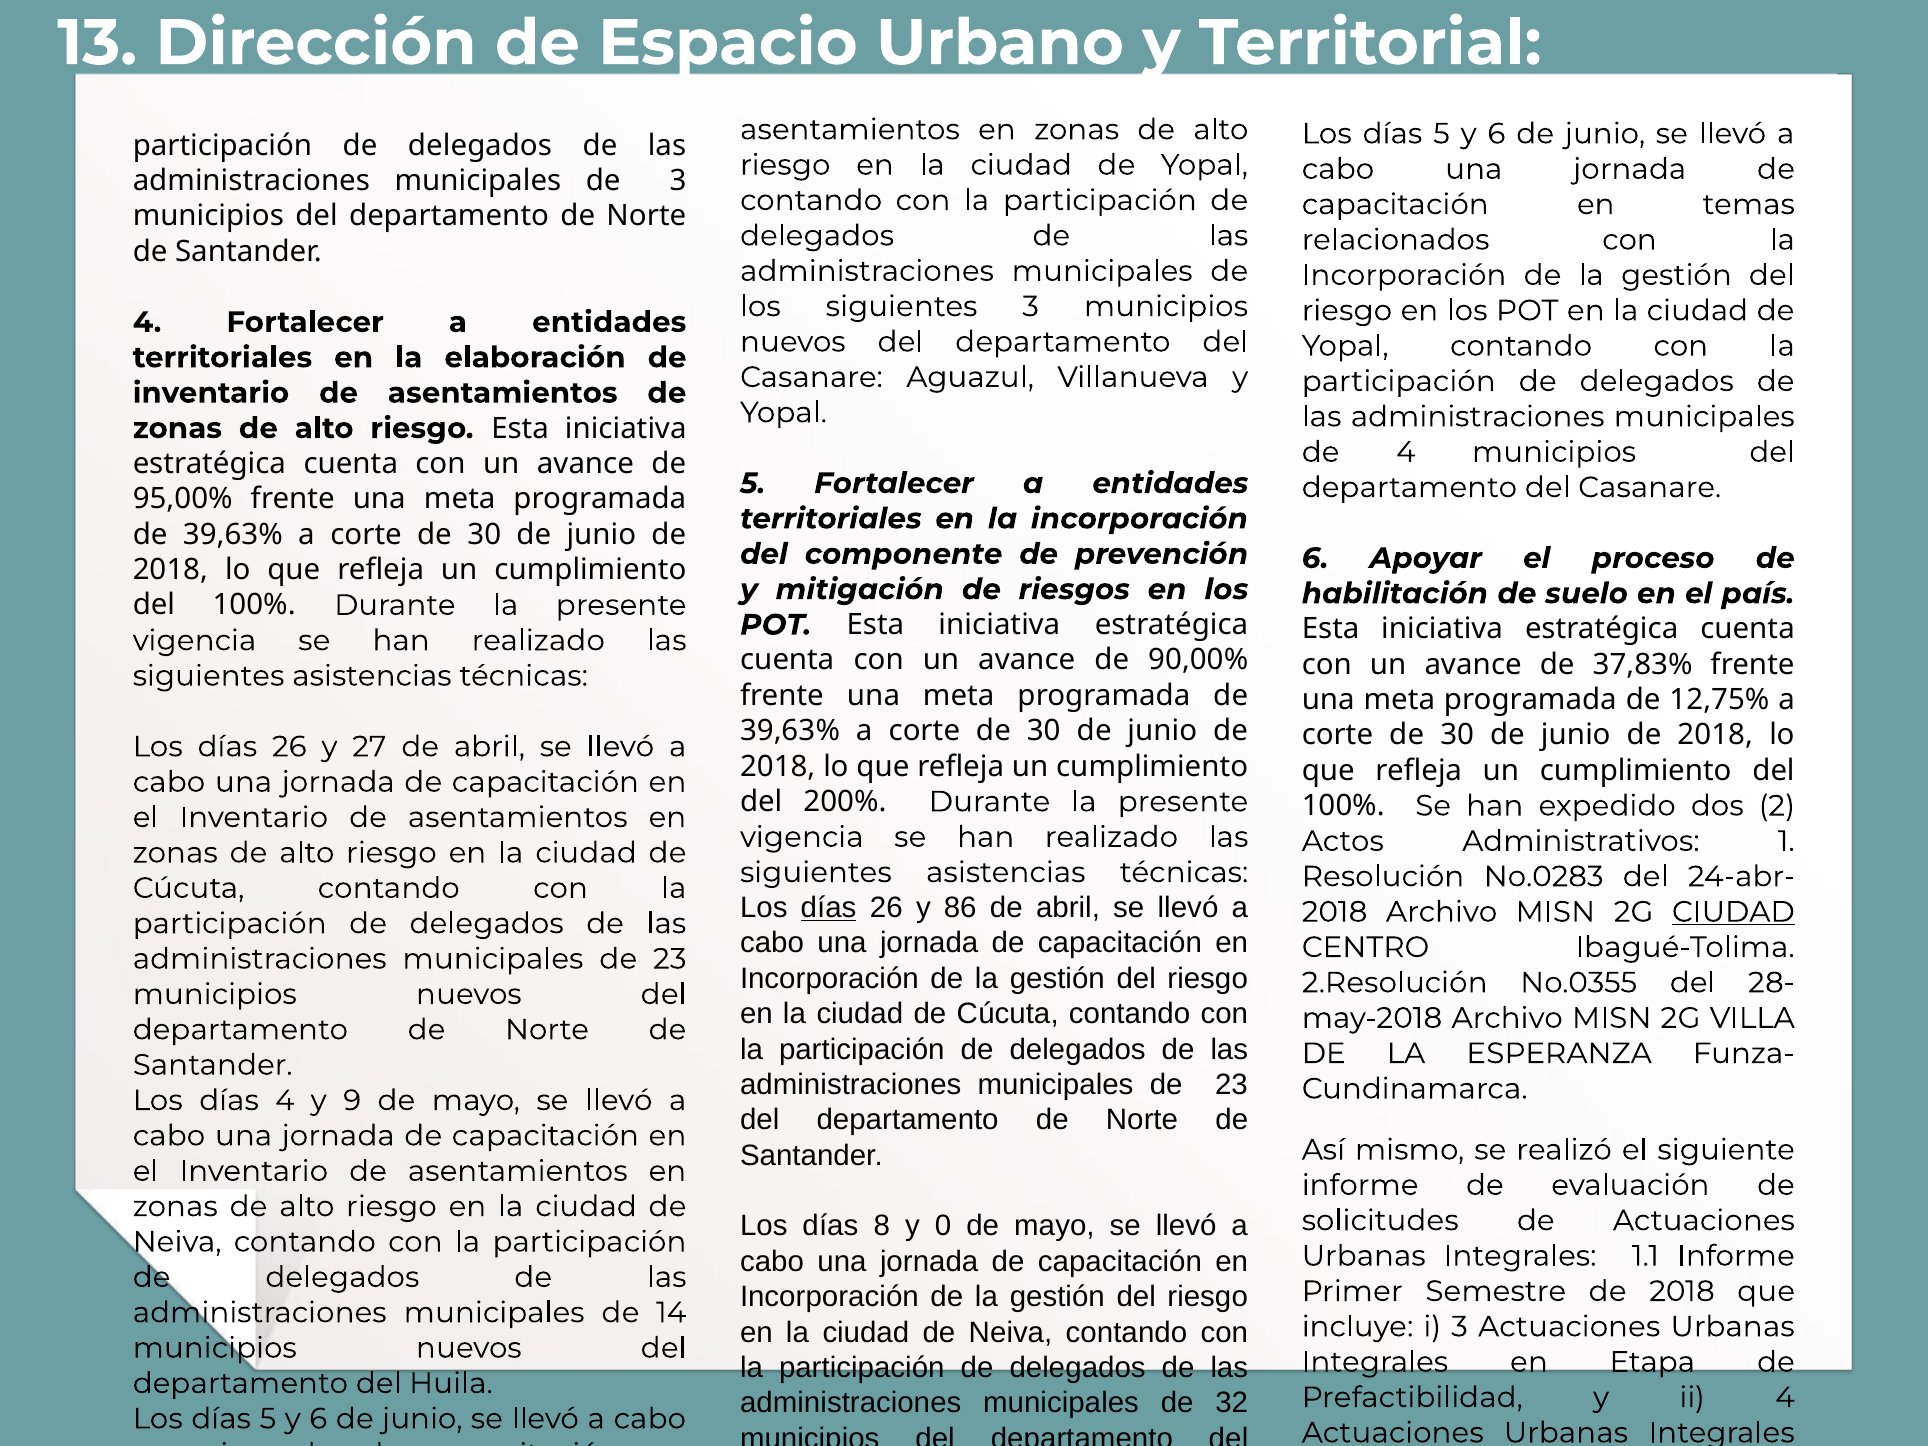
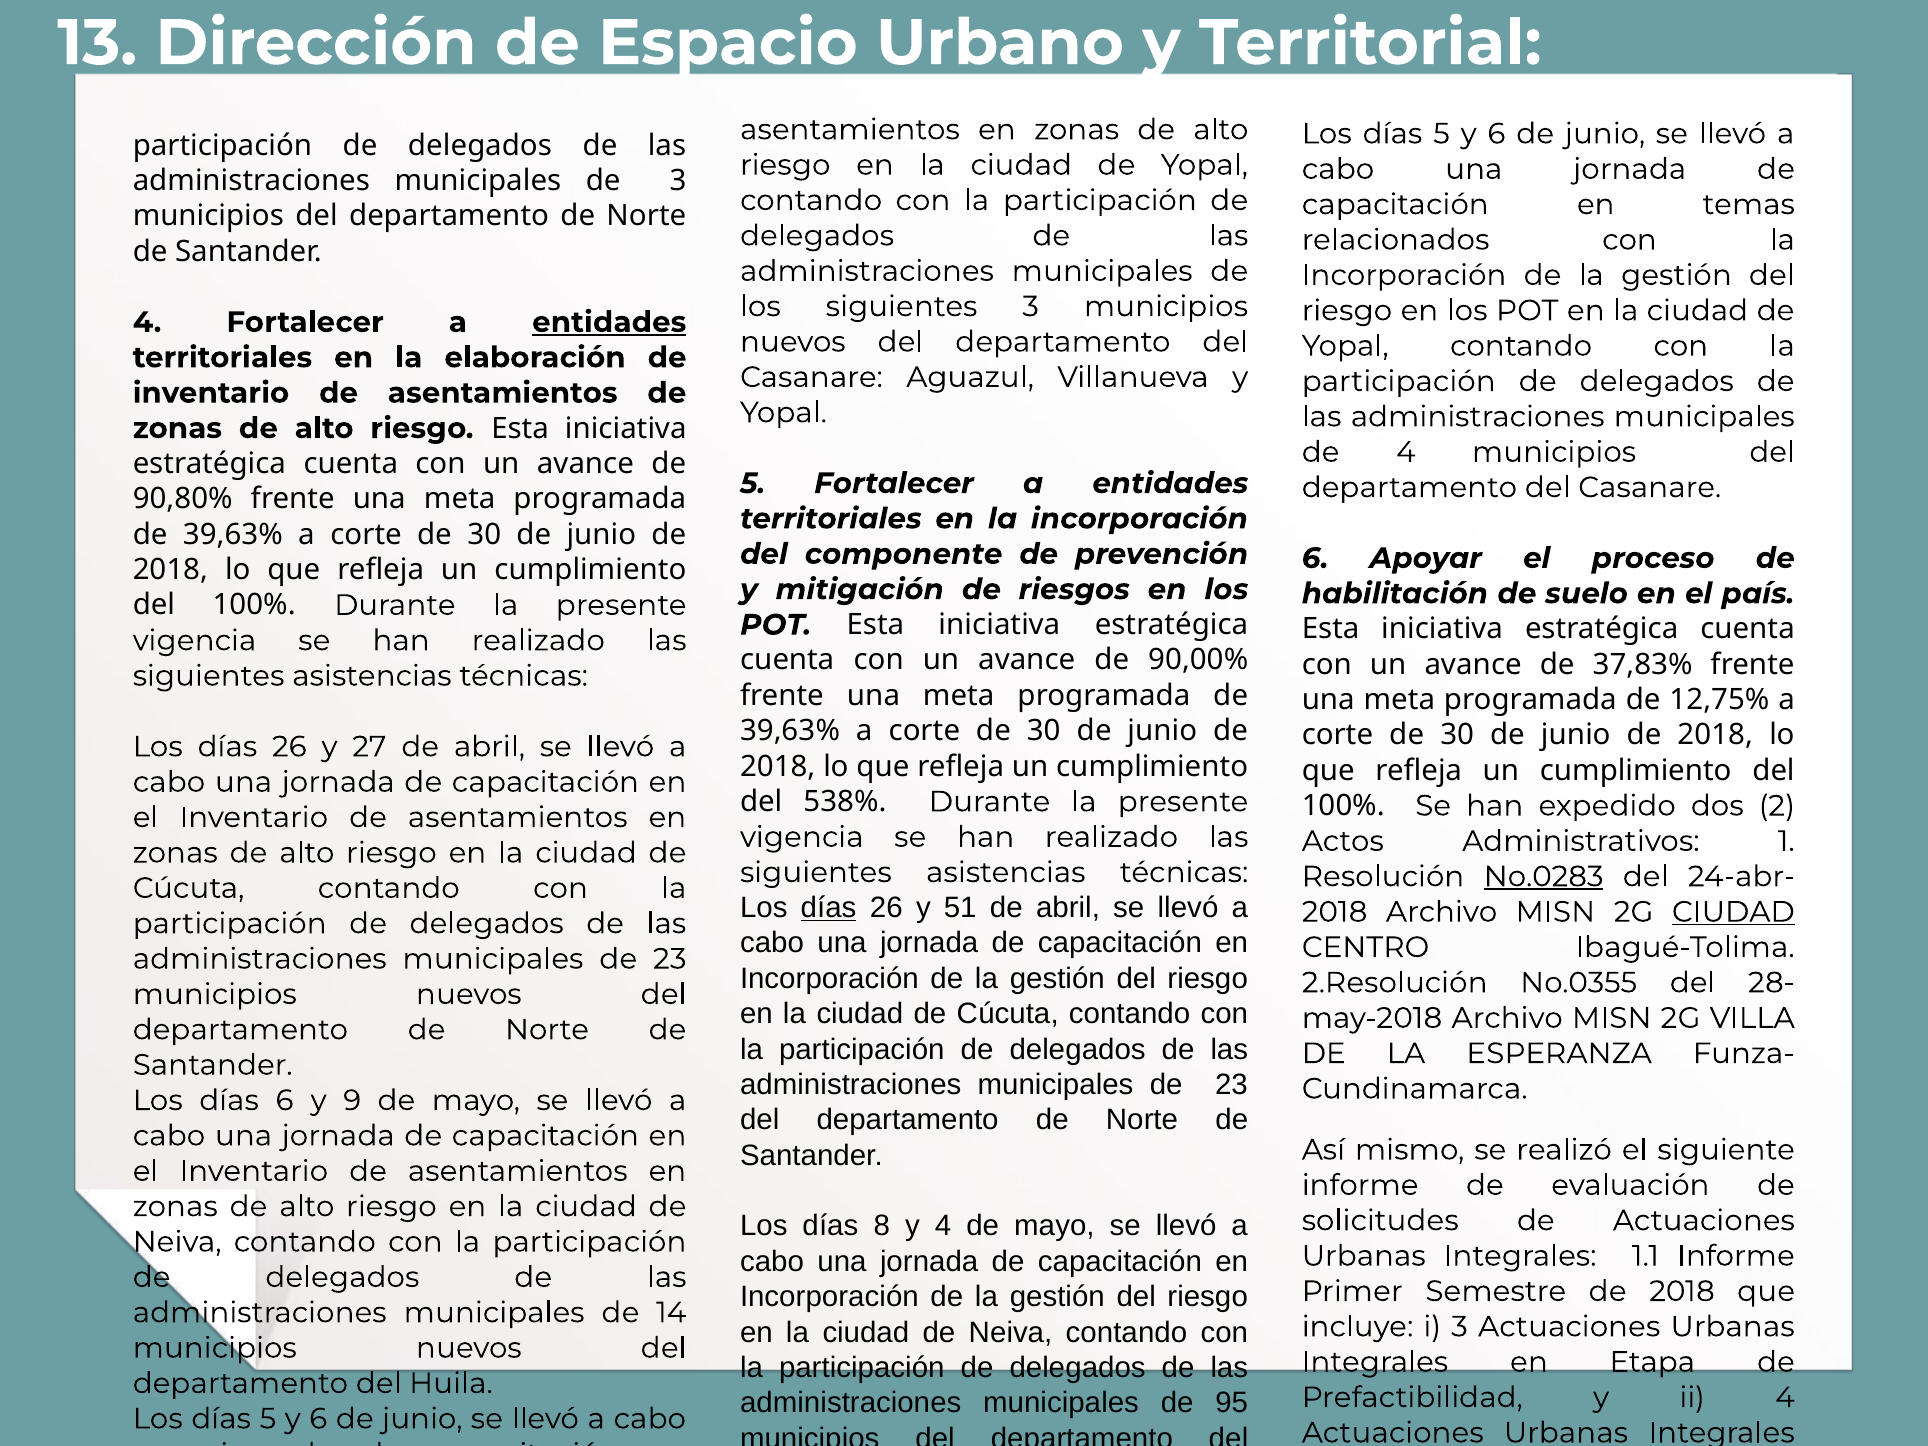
entidades underline: none -> present (609, 322)
95,00%: 95,00% -> 90,80% (183, 499)
200%: 200% -> 538% (845, 802)
No.0283 underline: none -> present (1544, 877)
86: 86 -> 51 (960, 908)
días 4: 4 -> 6 (285, 1100)
y 0: 0 -> 4 (943, 1226)
32: 32 -> 95 (1232, 1403)
